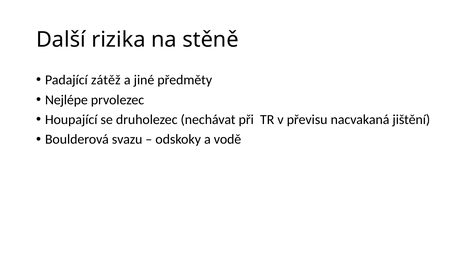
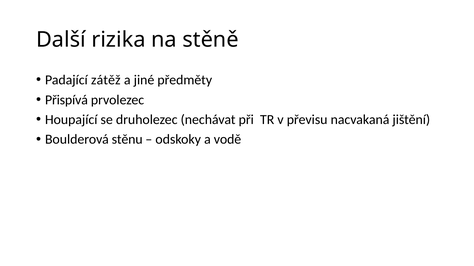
Nejlépe: Nejlépe -> Přispívá (66, 100)
svazu: svazu -> stěnu (127, 140)
